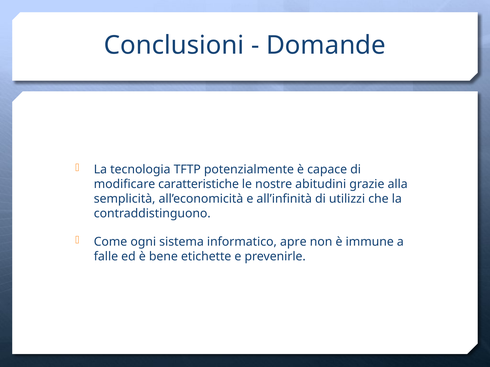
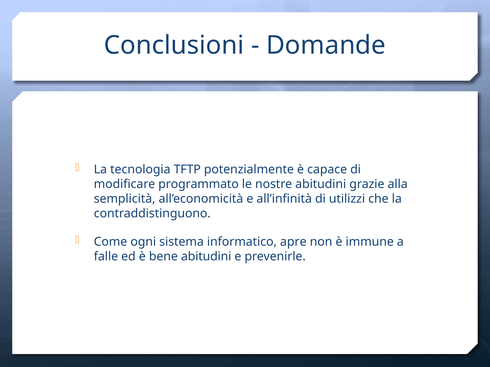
caratteristiche: caratteristiche -> programmato (199, 184)
bene etichette: etichette -> abitudini (206, 257)
